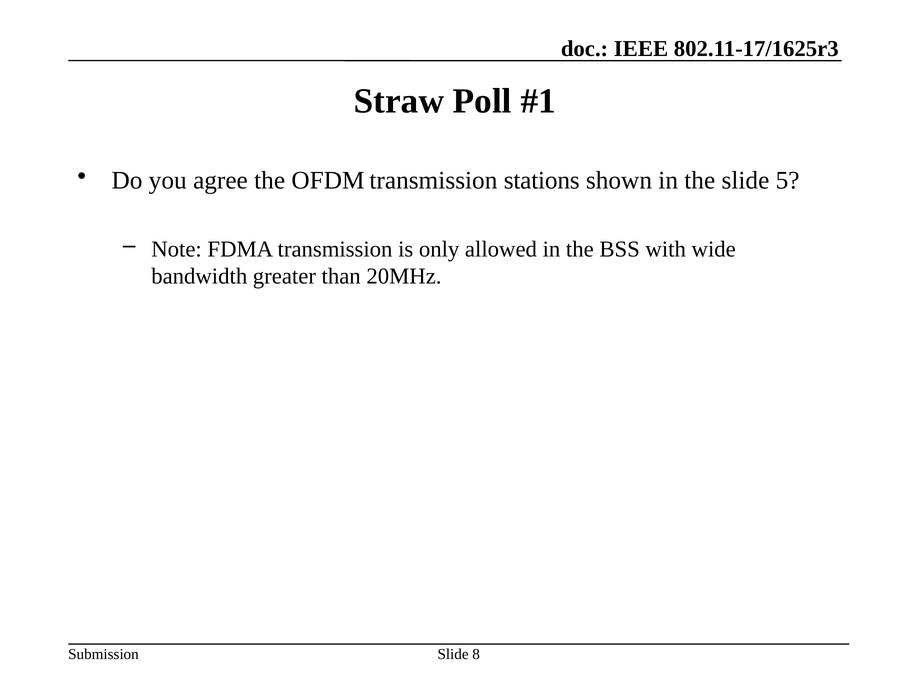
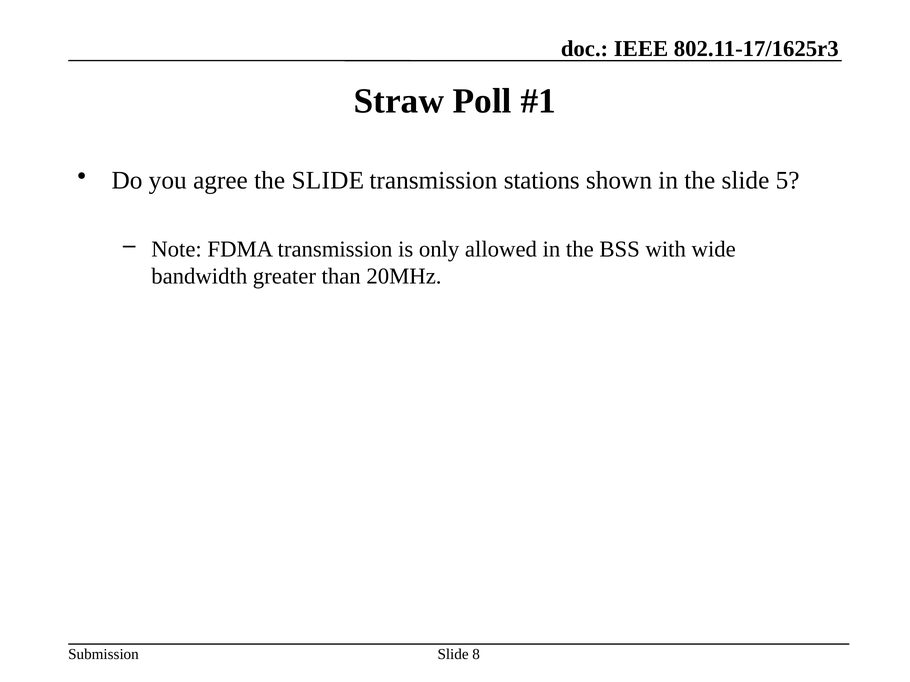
agree the OFDM: OFDM -> SLIDE (328, 181)
